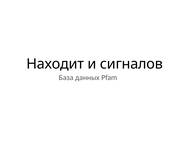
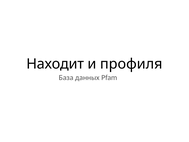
сигналов: сигналов -> профиля (131, 64)
